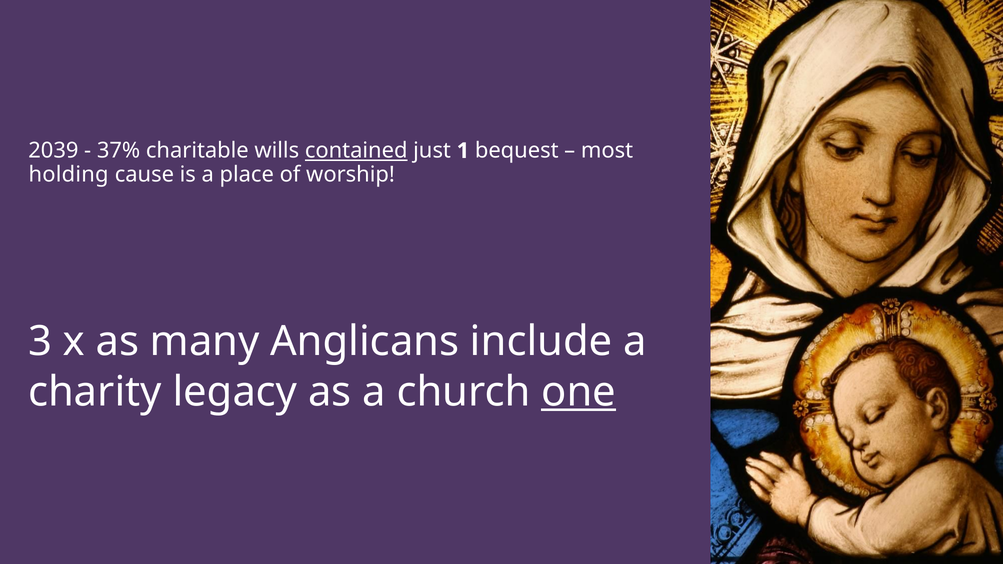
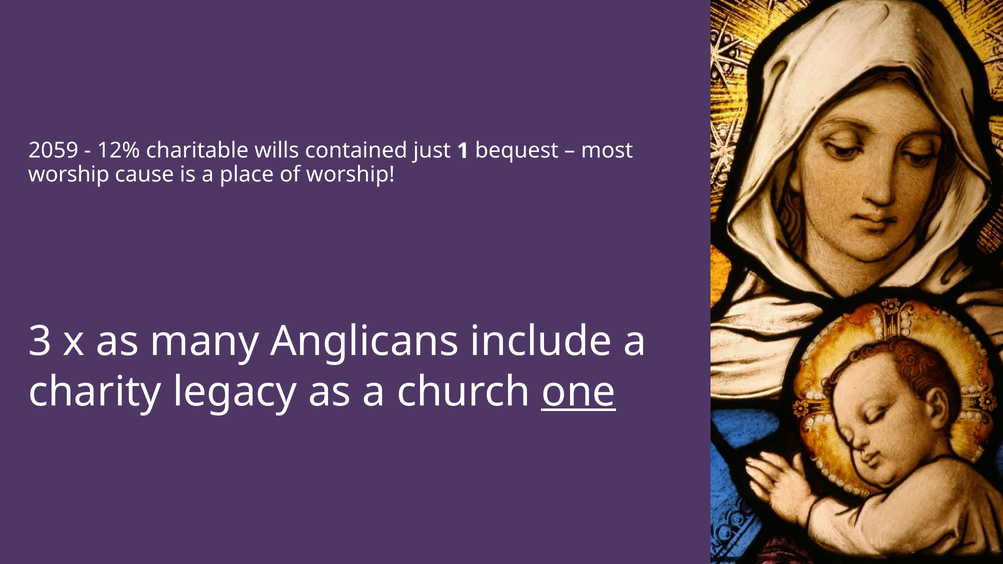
2039: 2039 -> 2059 (53, 151)
37%: 37% -> 12% (119, 151)
contained underline: present -> none (356, 151)
holding: holding -> worship (69, 174)
